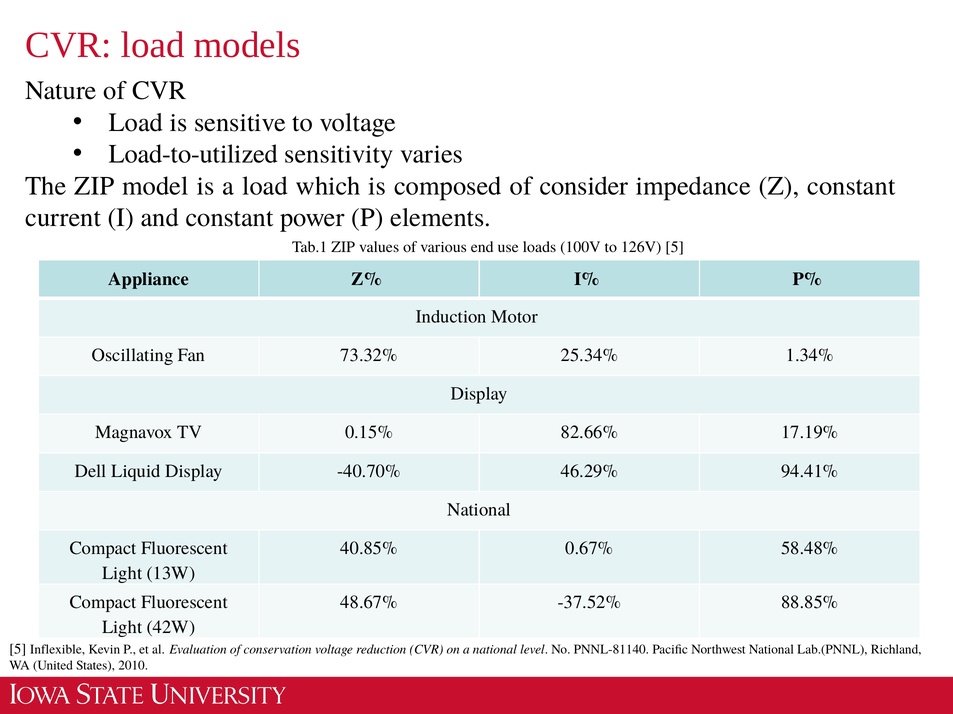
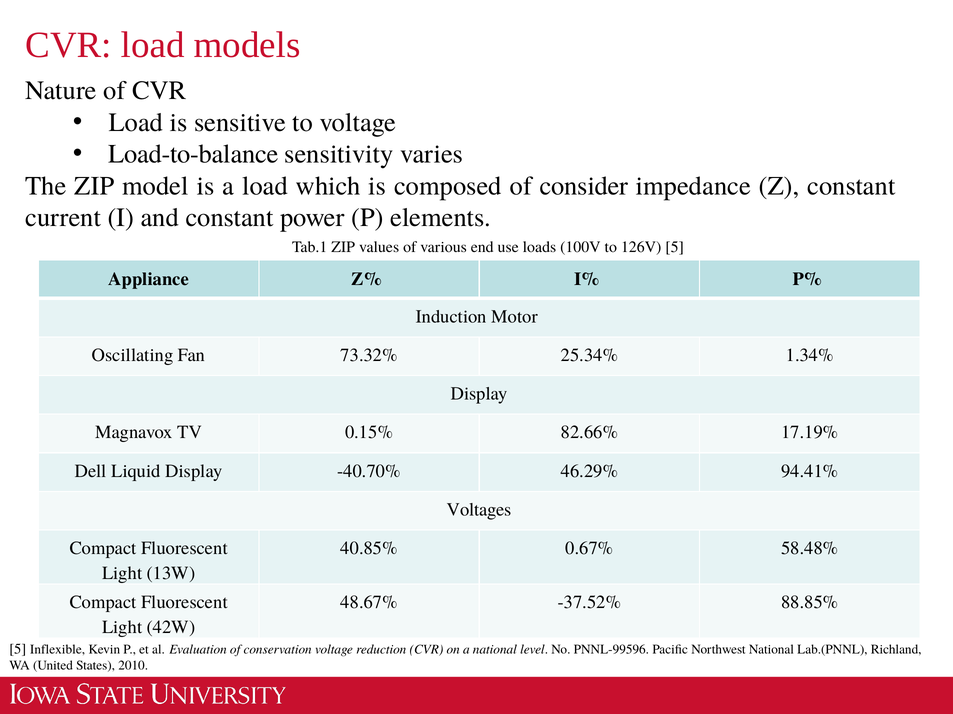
Load-to-utilized: Load-to-utilized -> Load-to-balance (193, 154)
National: National -> Voltages (479, 510)
PNNL-81140: PNNL-81140 -> PNNL-99596 (611, 650)
